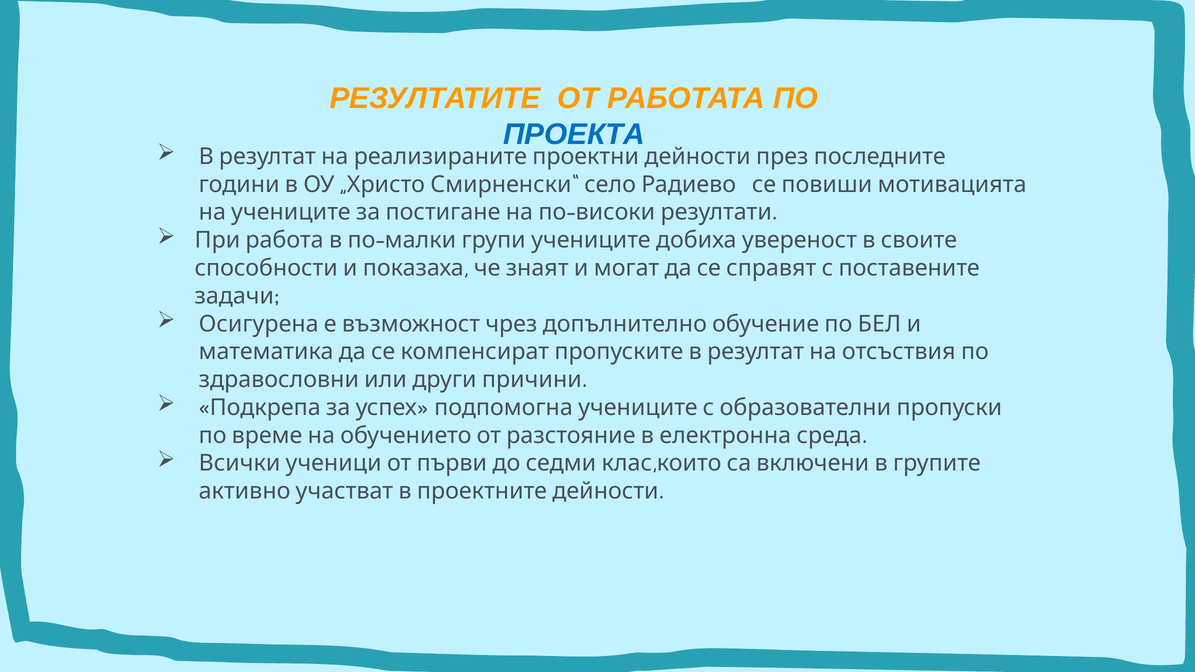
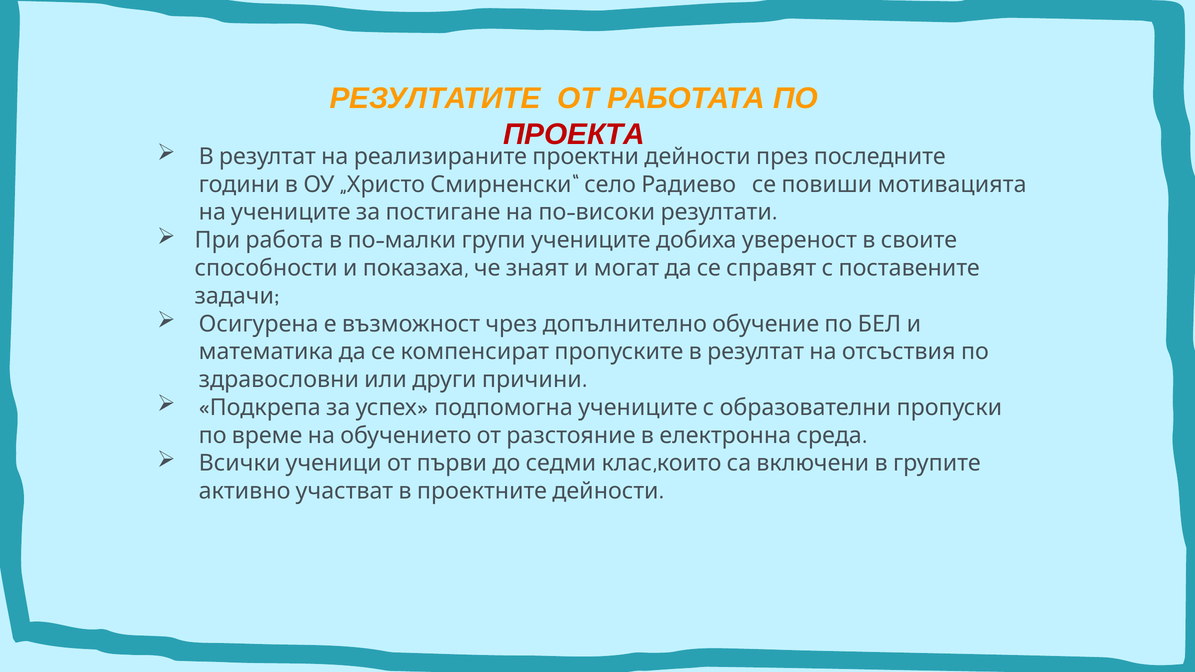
ПРОЕКТА colour: blue -> red (574, 134)
